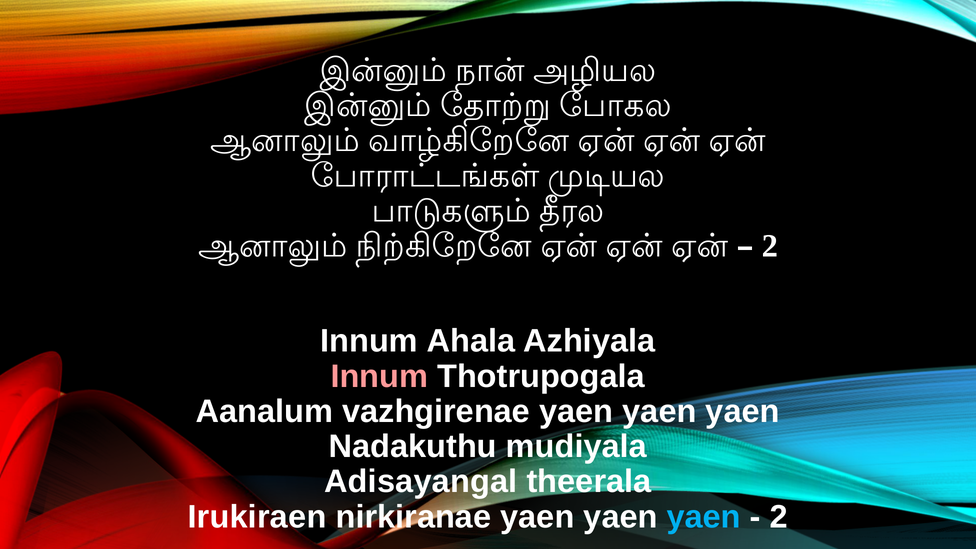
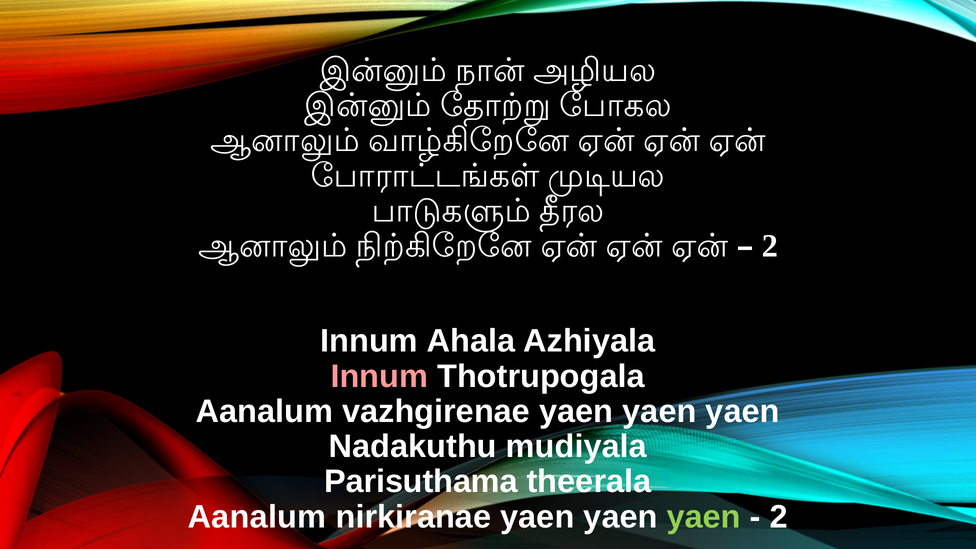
Adisayangal: Adisayangal -> Parisuthama (421, 482)
Irukiraen: Irukiraen -> Aanalum (257, 517)
yaen colour: light blue -> light green (704, 517)
